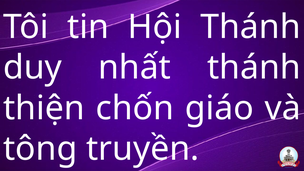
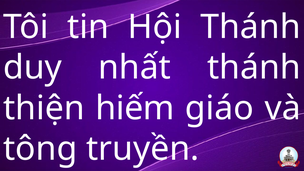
chốn: chốn -> hiếm (135, 108)
